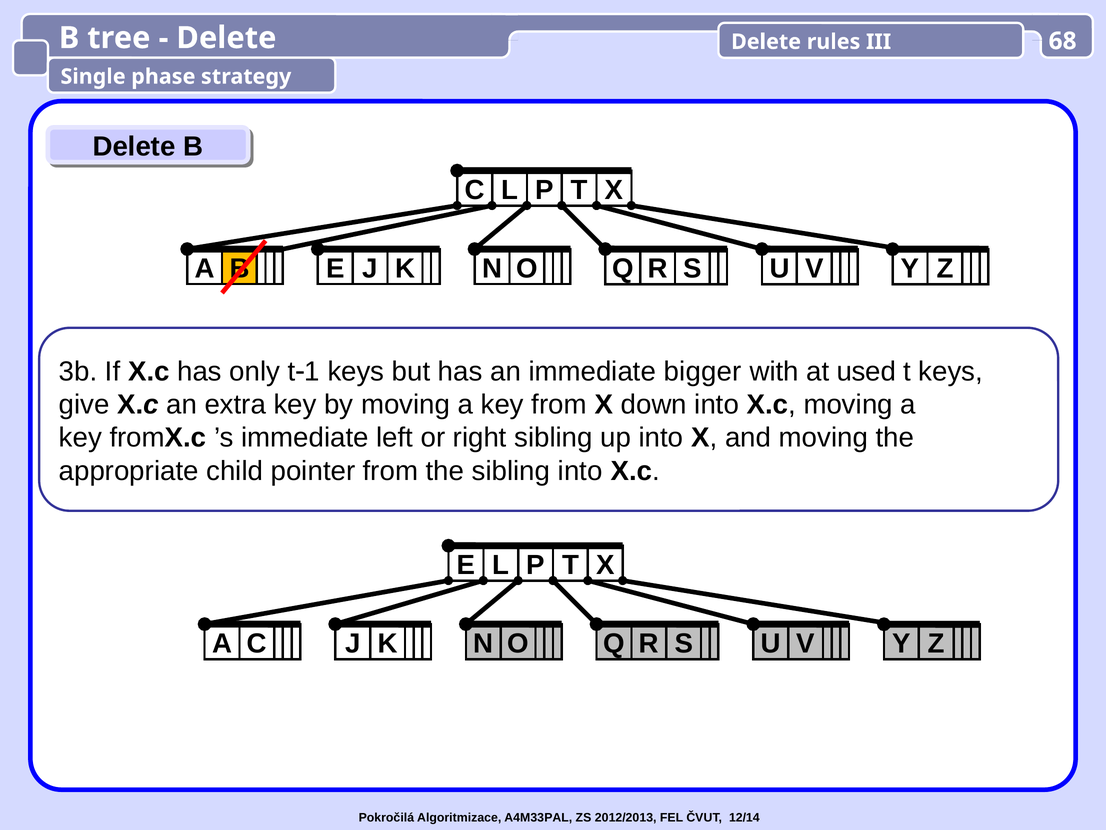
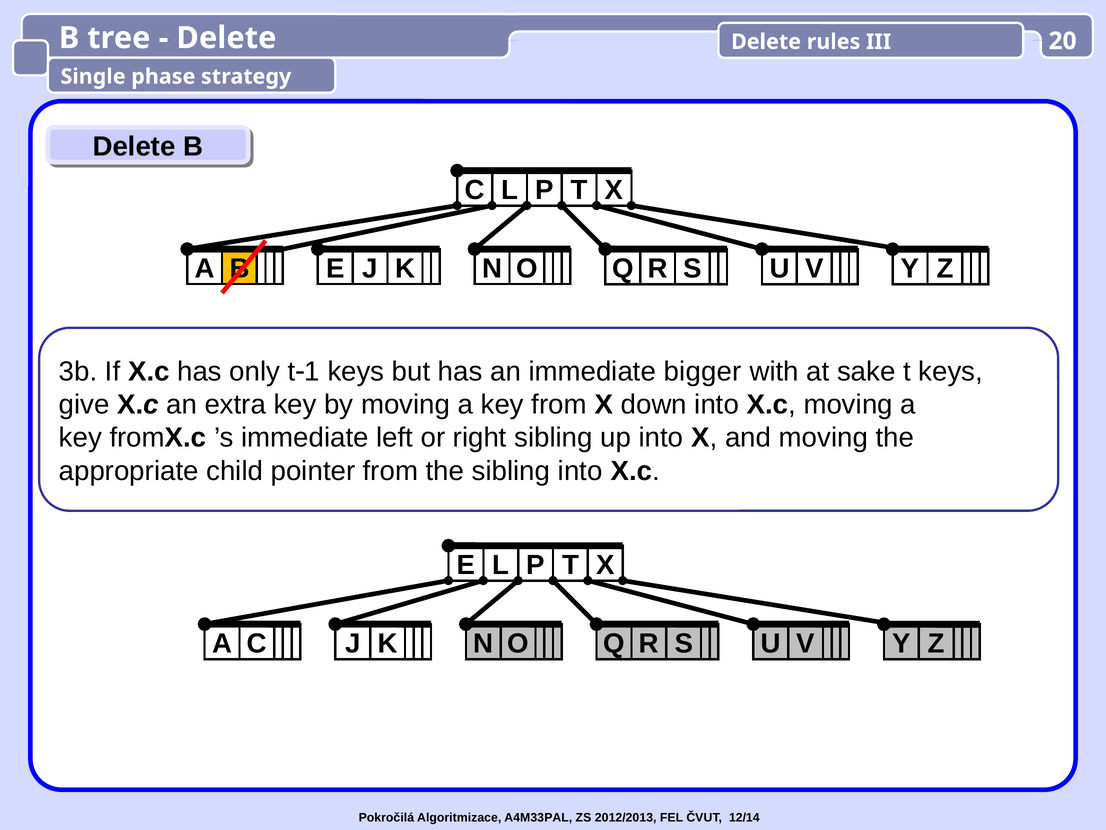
68: 68 -> 20 (1063, 41)
used: used -> sake (866, 371)
